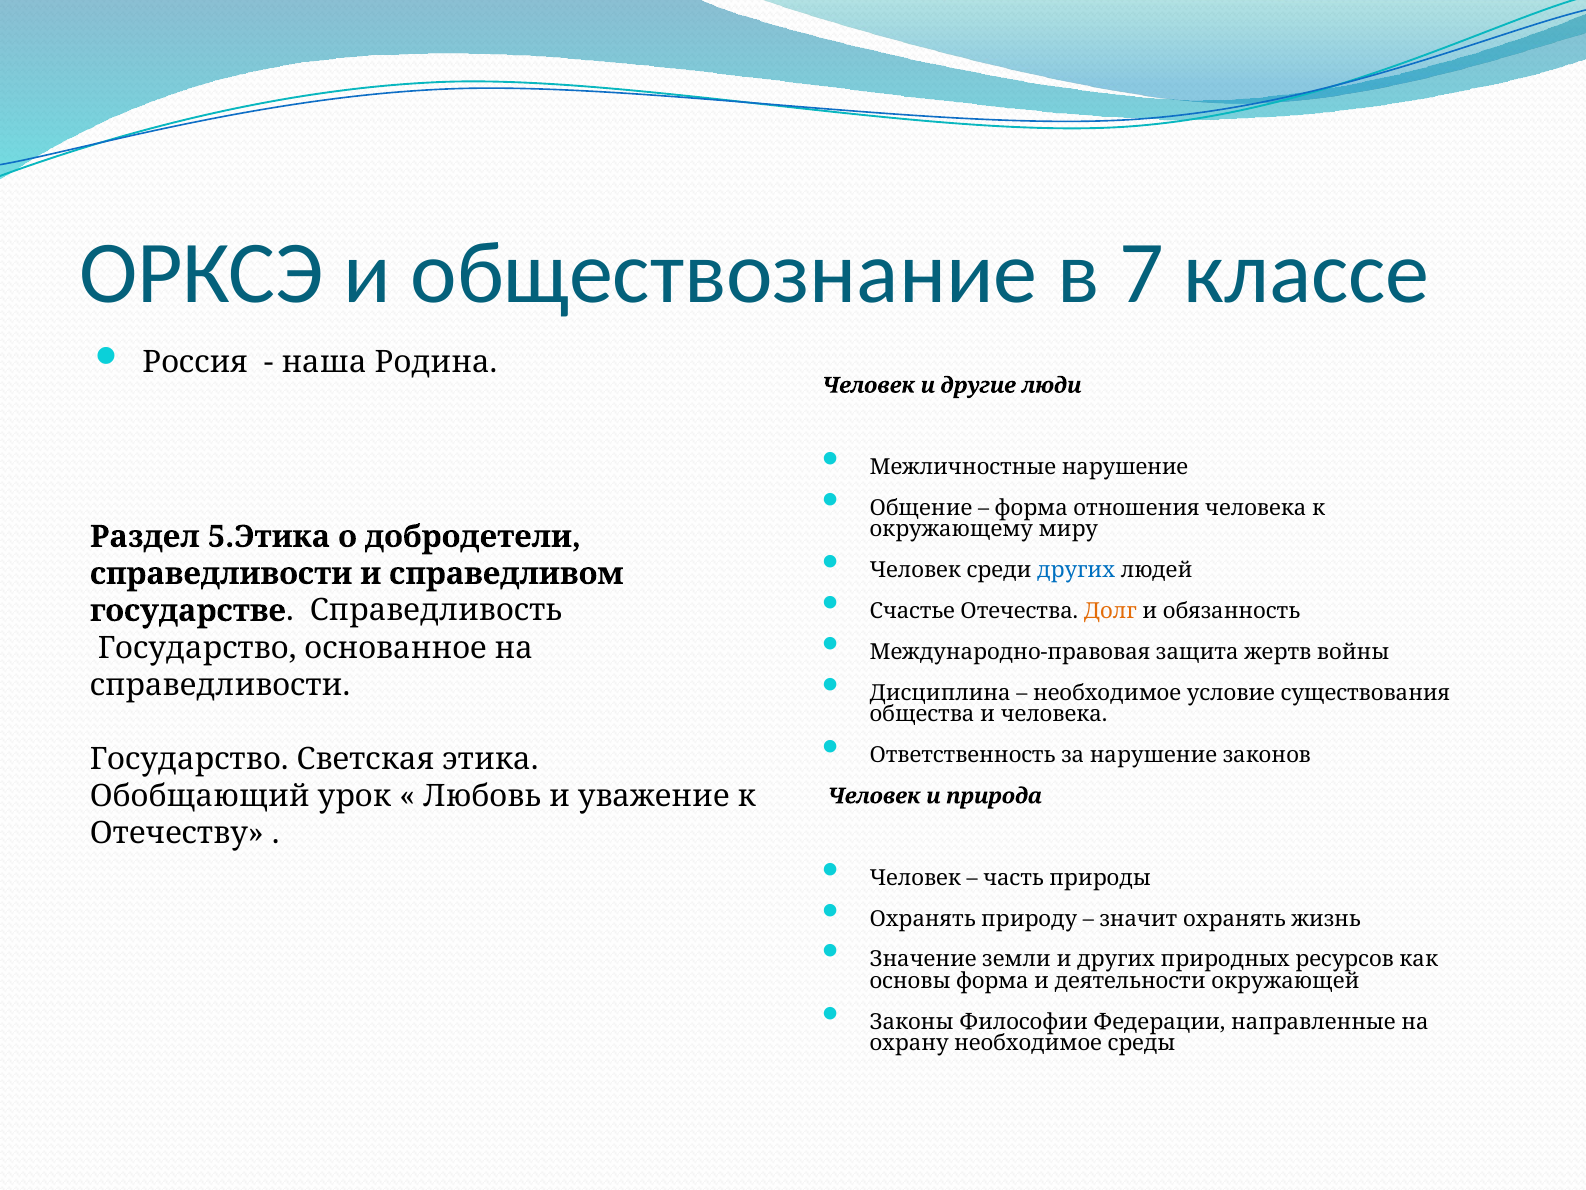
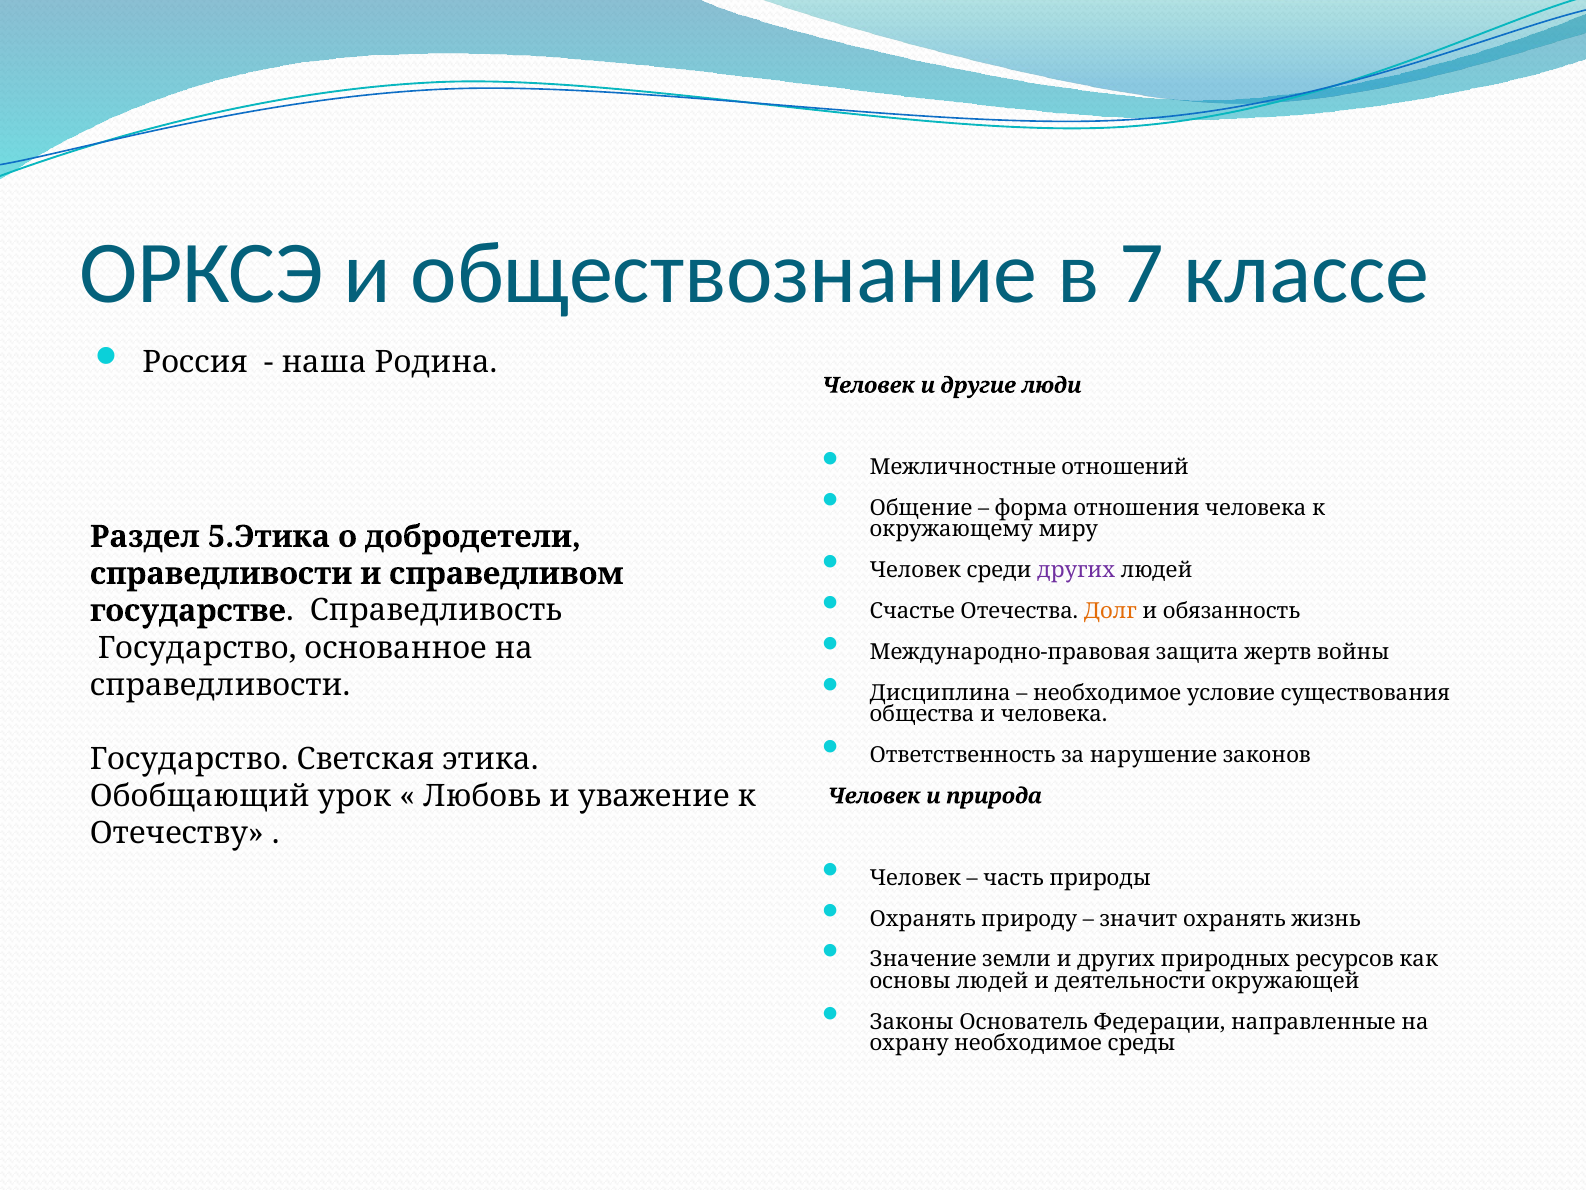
Межличностные нарушение: нарушение -> отношений (1125, 467)
других colour: blue -> purple (1076, 570)
основы форма: форма -> людей (992, 980)
Философии: Философии -> Основатель (1024, 1021)
